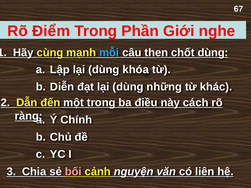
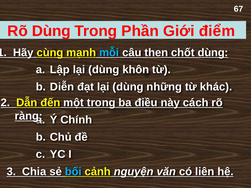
Rõ Điểm: Điểm -> Dùng (51, 31)
nghe: nghe -> điểm (217, 31)
khóa: khóa -> khôn (136, 70)
bối colour: pink -> light blue (73, 172)
